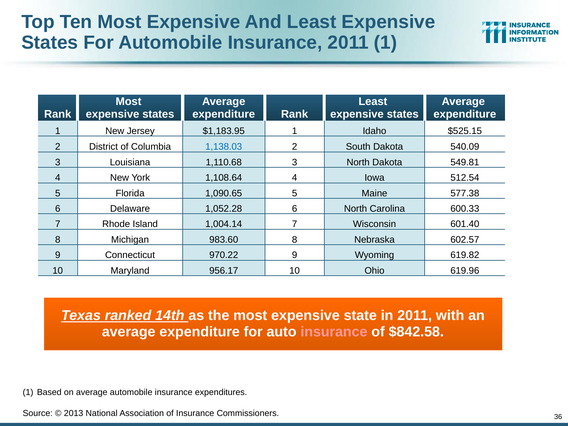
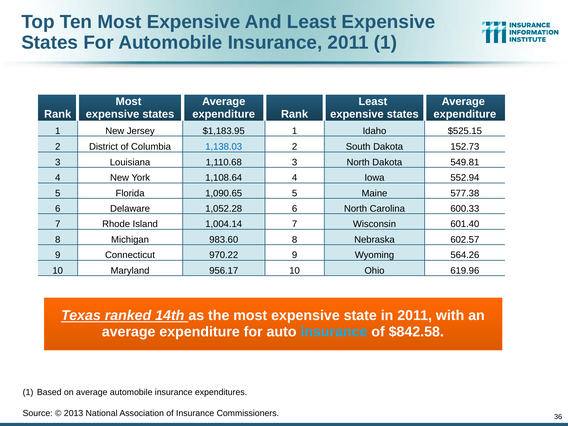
540.09: 540.09 -> 152.73 (465, 147)
512.54: 512.54 -> 552.94 (465, 178)
619.82: 619.82 -> 564.26 (465, 255)
insurance colour: pink -> light blue (334, 332)
